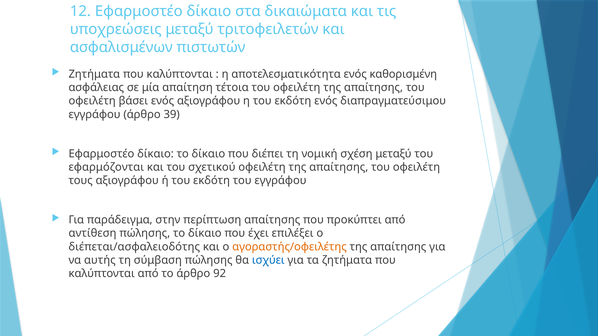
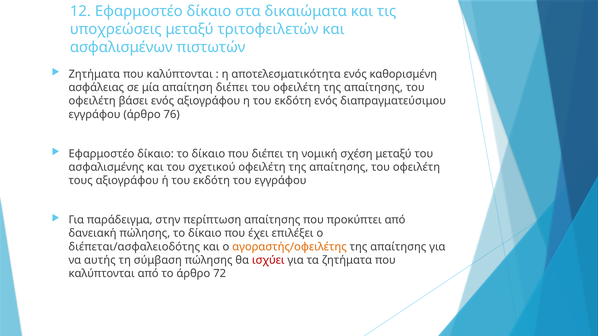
απαίτηση τέτοια: τέτοια -> διέπει (232, 88)
39: 39 -> 76 (172, 114)
εφαρμόζονται: εφαρμόζονται -> ασφαλισμένης (106, 167)
αντίθεση: αντίθεση -> δανειακή (93, 234)
ισχύει colour: blue -> red (268, 260)
92: 92 -> 72 (220, 274)
